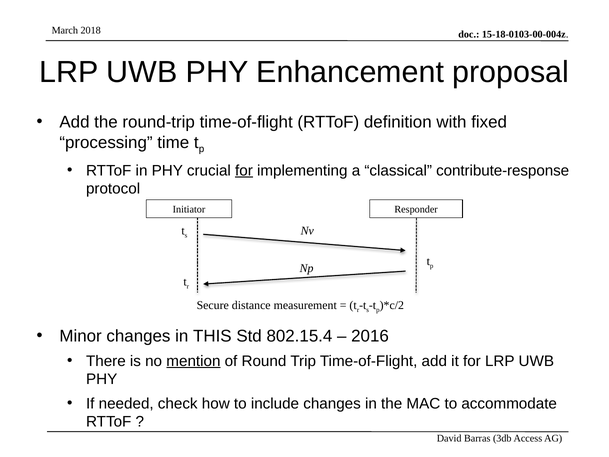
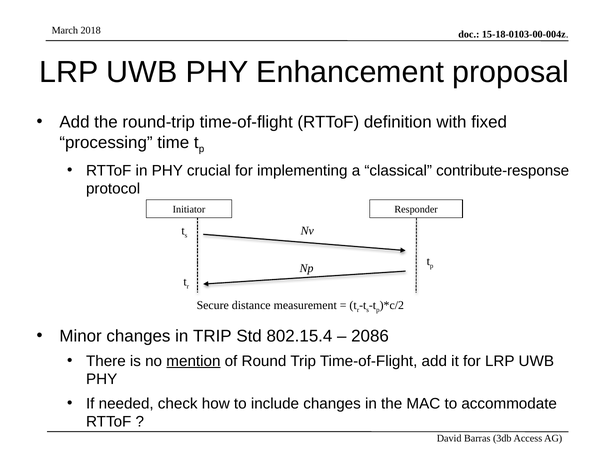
for underline: present -> none (244, 170)
in THIS: THIS -> TRIP (212, 336)
2016: 2016 -> 2086 (370, 336)
